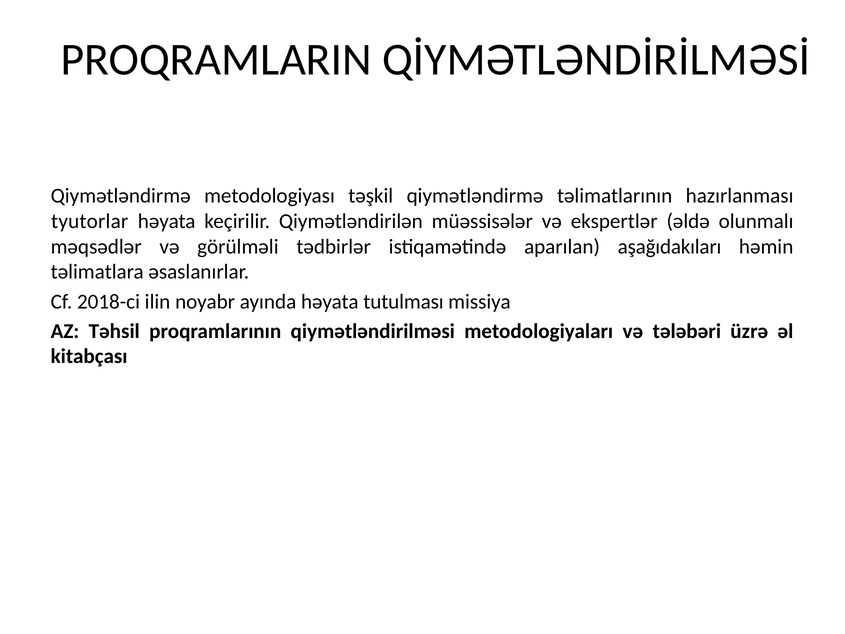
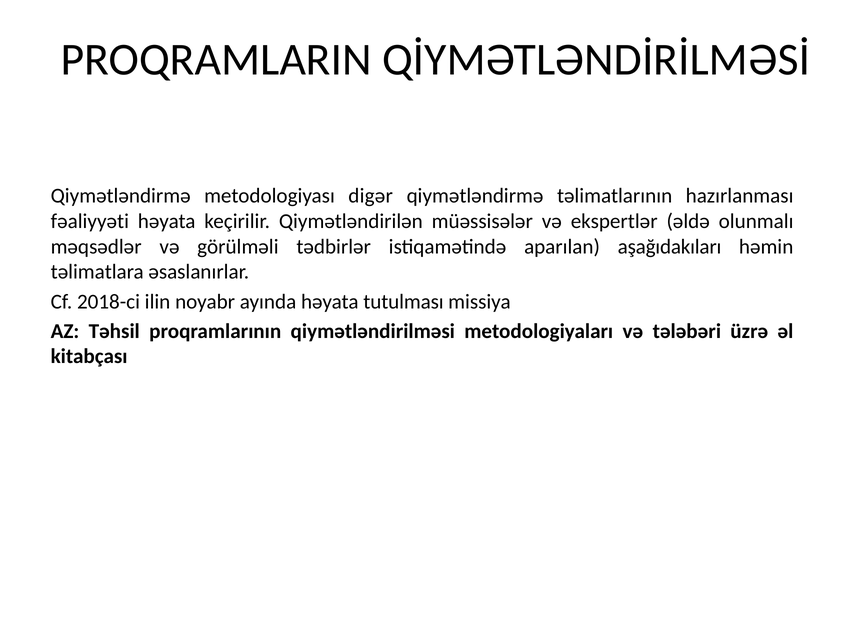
təşkil: təşkil -> digər (371, 196)
tyutorlar: tyutorlar -> fəaliyyəti (90, 221)
